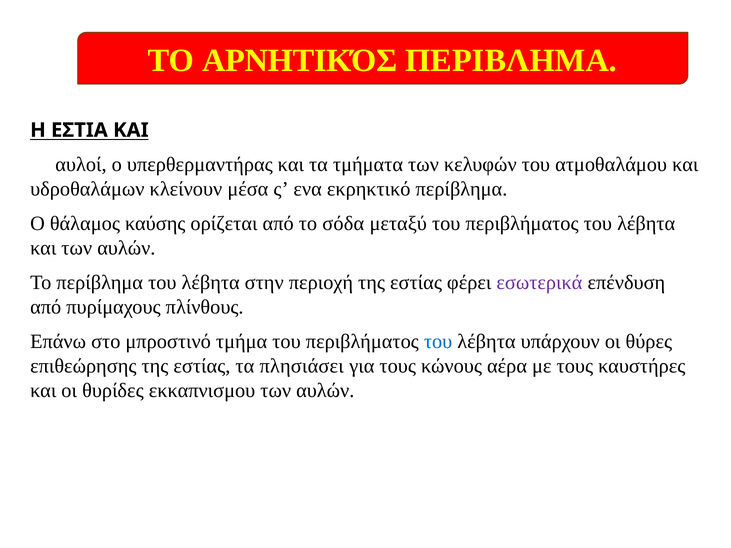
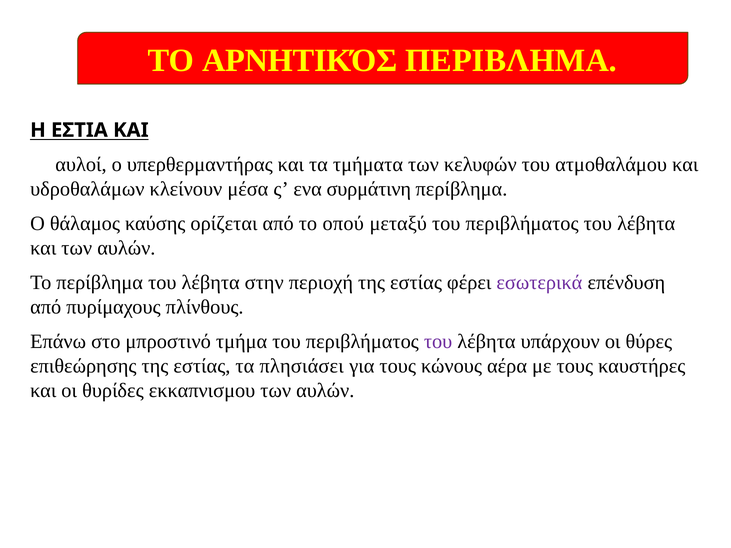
εκρηκτικό: εκρηκτικό -> συρμάτινη (369, 189)
σόδα: σόδα -> οπού (343, 224)
του colour: blue -> purple (438, 342)
